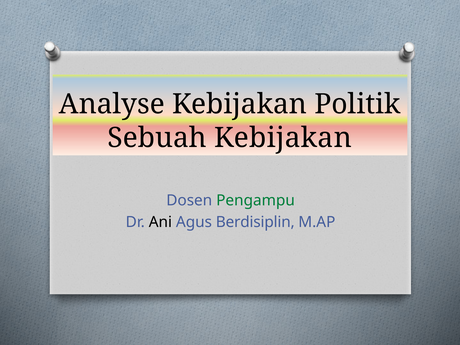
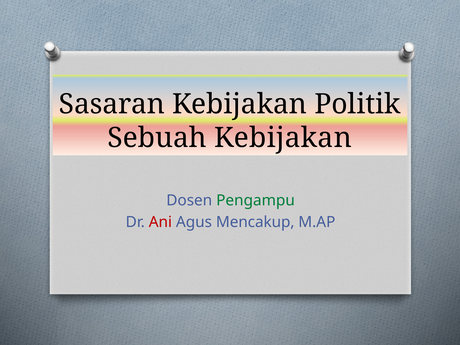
Analyse: Analyse -> Sasaran (112, 104)
Ani colour: black -> red (160, 222)
Berdisiplin: Berdisiplin -> Mencakup (255, 222)
